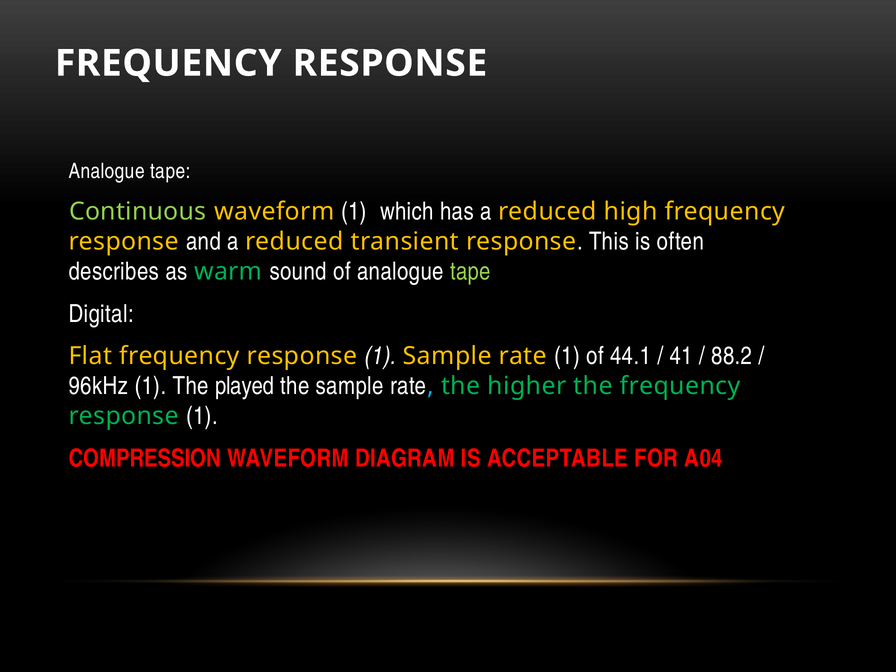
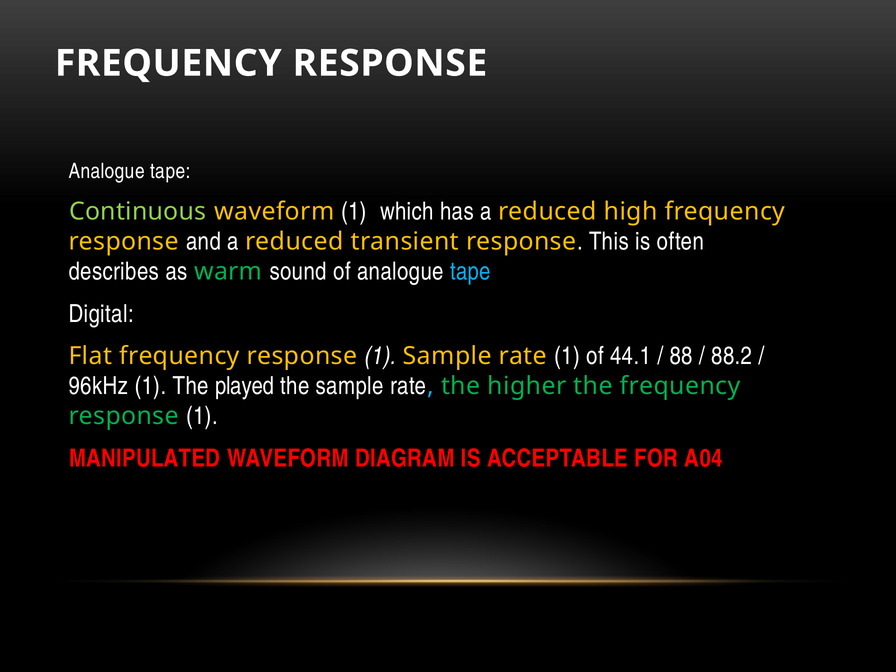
tape colour: light green -> light blue (471, 271)
41: 41 -> 88 (681, 356)
COMPRESSION: COMPRESSION -> MANIPULATED (145, 458)
